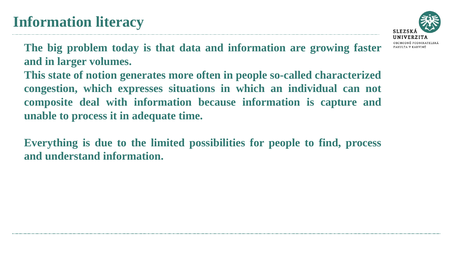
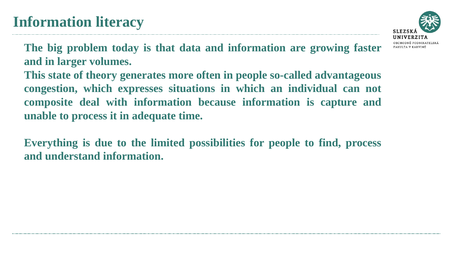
notion: notion -> theory (101, 75)
characterized: characterized -> advantageous (348, 75)
